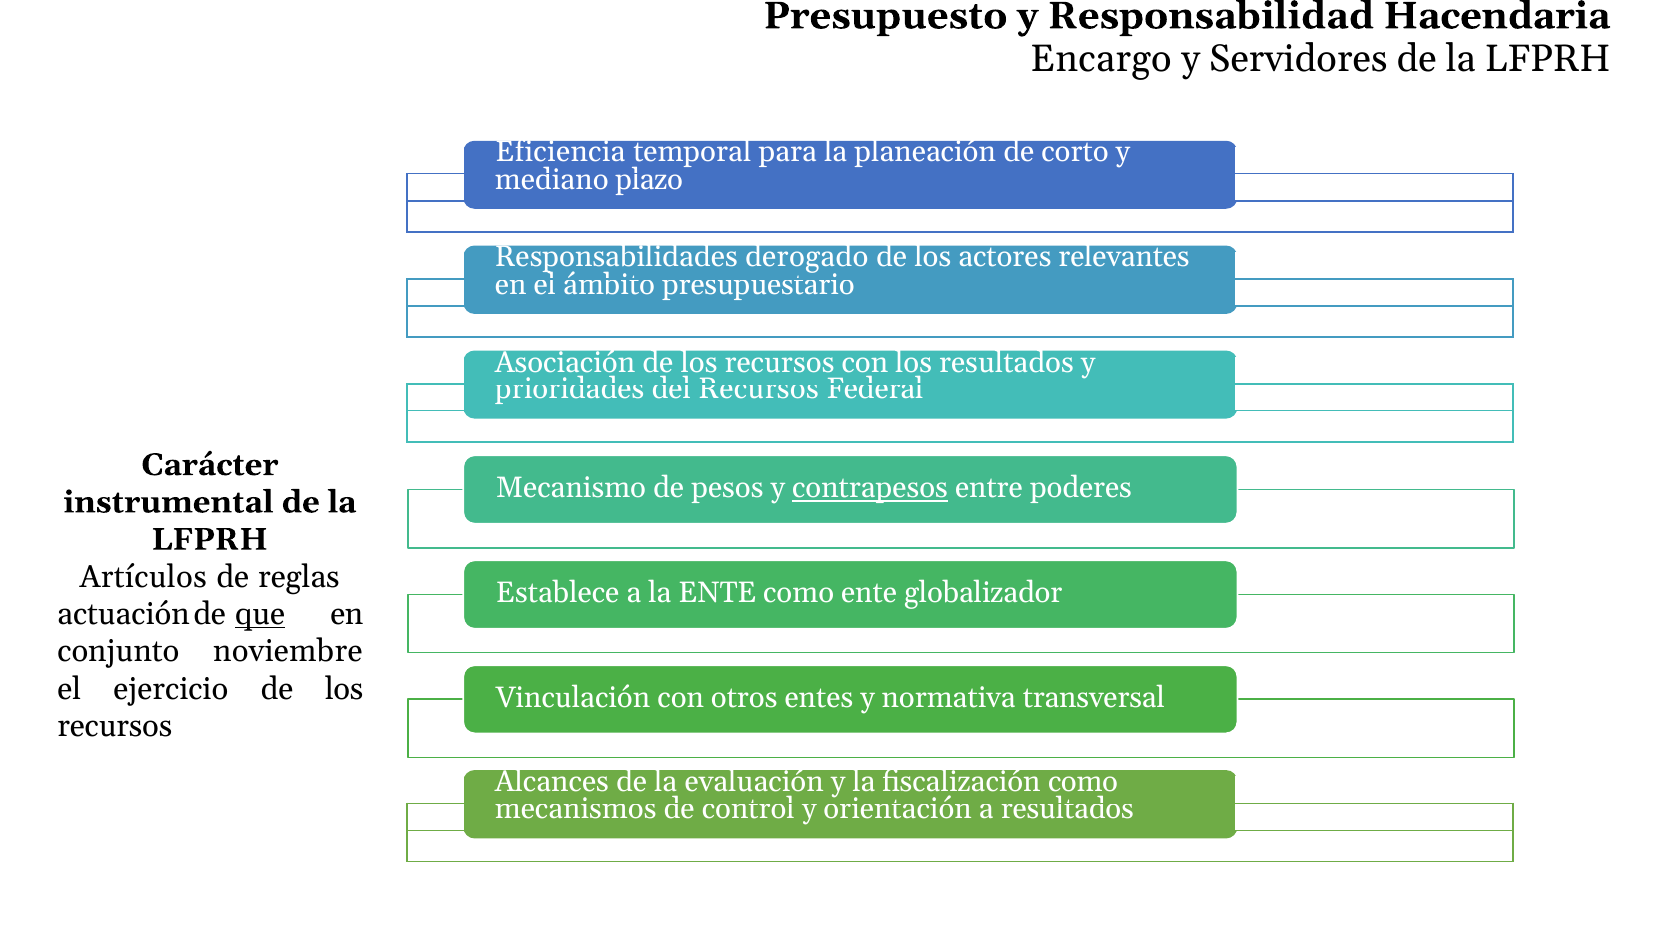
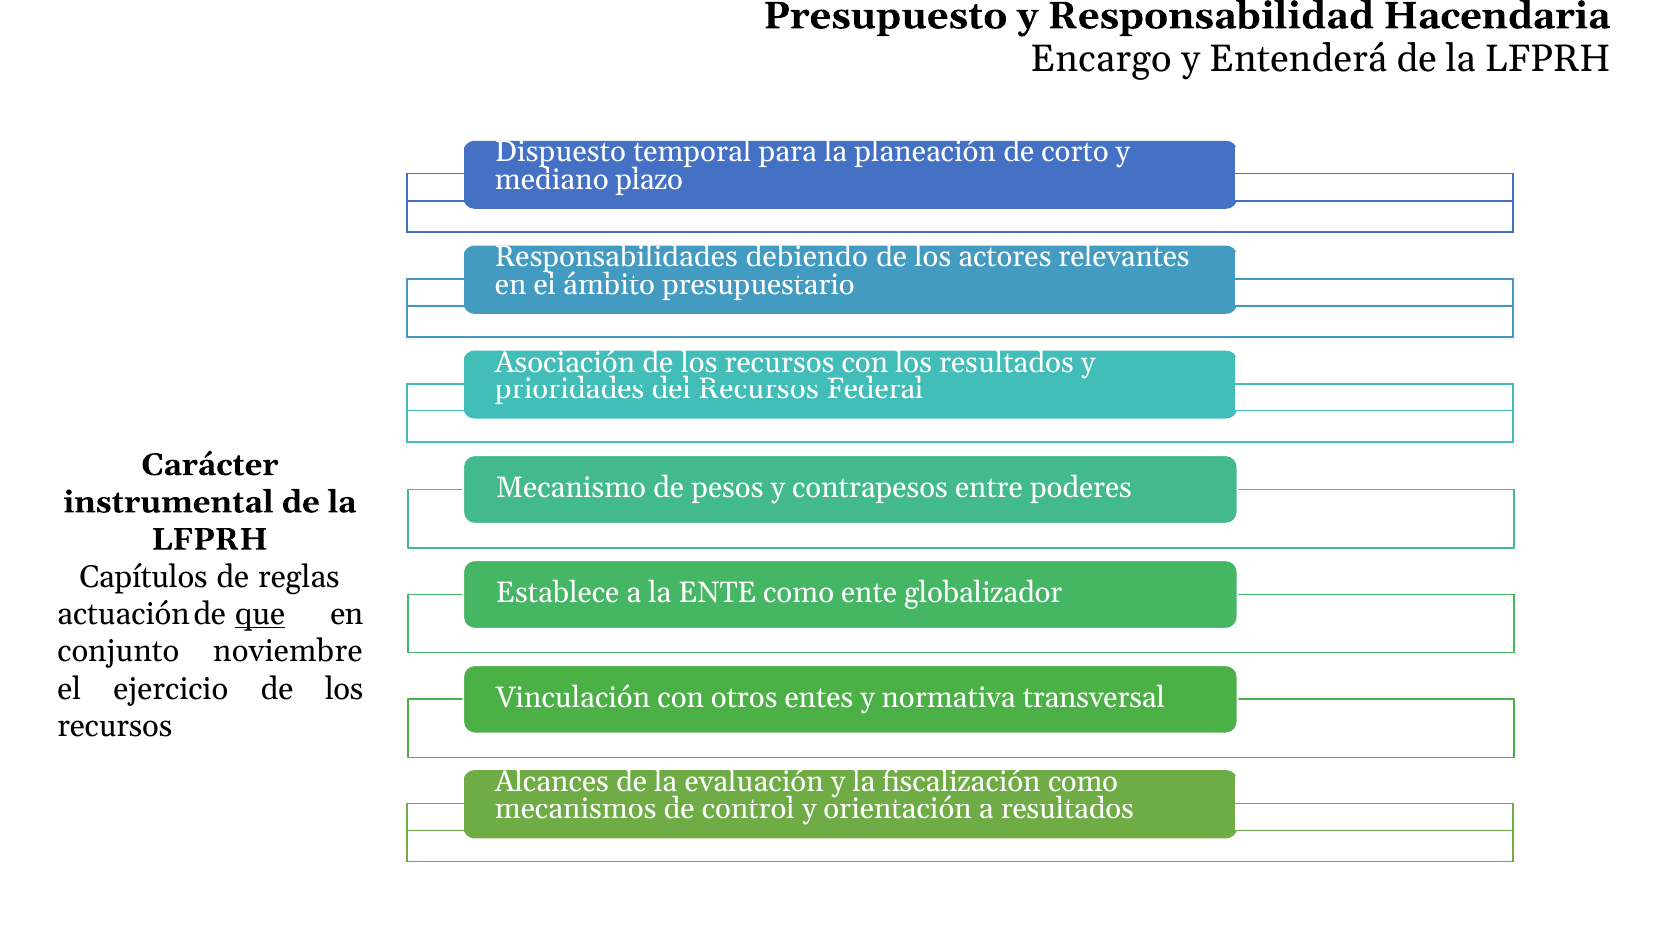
Servidores: Servidores -> Entenderá (1298, 59)
Eficiencia: Eficiencia -> Dispuesto (560, 152)
derogado: derogado -> debiendo (807, 257)
contrapesos underline: present -> none (870, 488)
Artículos: Artículos -> Capítulos (144, 577)
